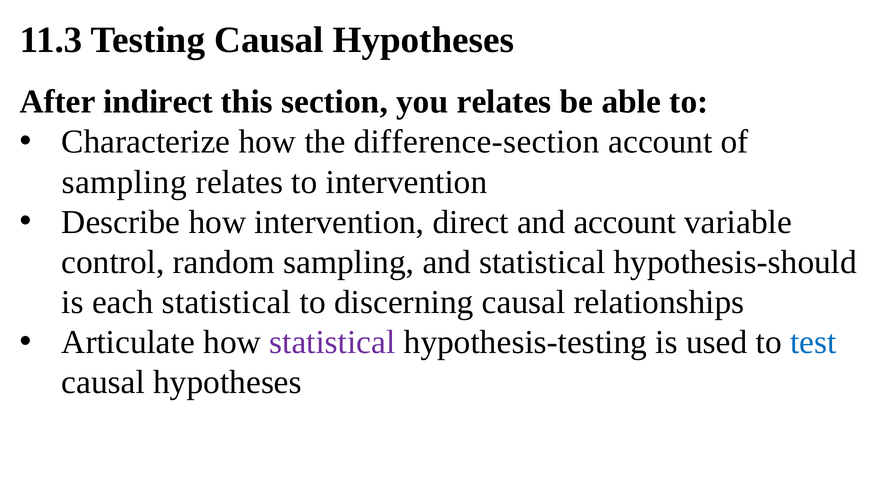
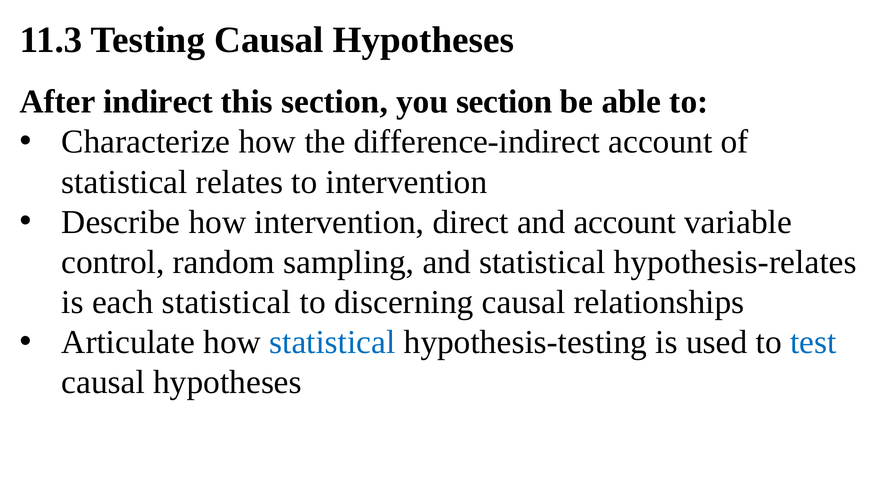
you relates: relates -> section (504, 102)
difference-section: difference-section -> difference-indirect (477, 142)
sampling: sampling -> statistical (124, 182)
hypothesis-should: hypothesis-should -> hypothesis-relates (735, 263)
statistical colour: purple -> blue (332, 343)
